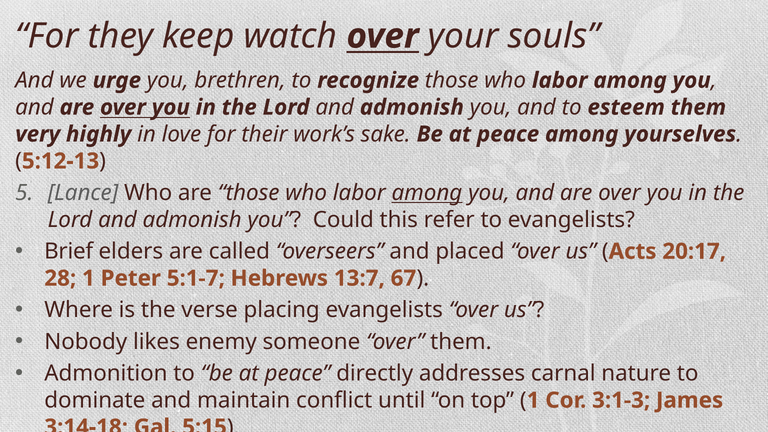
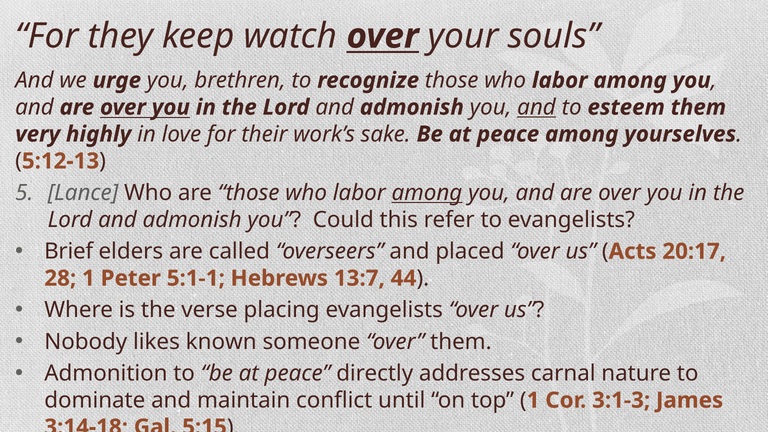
and underline: none -> present (537, 107)
5:1-7: 5:1-7 -> 5:1-1 (196, 278)
67: 67 -> 44 (403, 278)
enemy: enemy -> known (221, 342)
